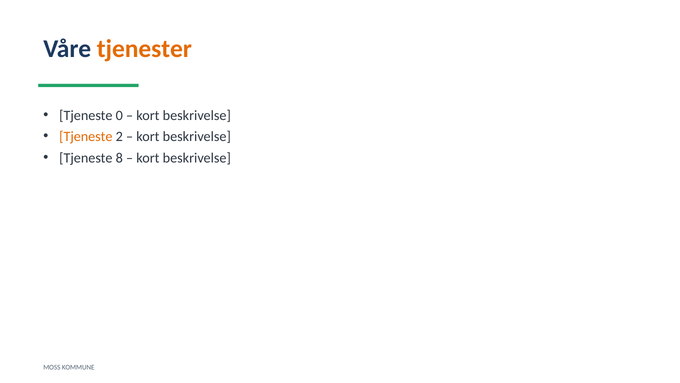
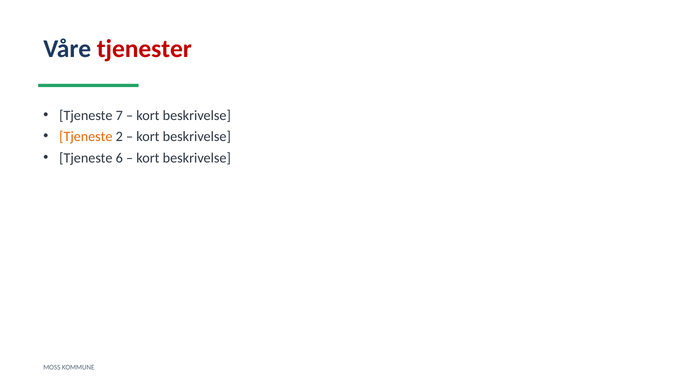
tjenester colour: orange -> red (144, 49)
0: 0 -> 7 (119, 115)
8: 8 -> 6 (119, 158)
